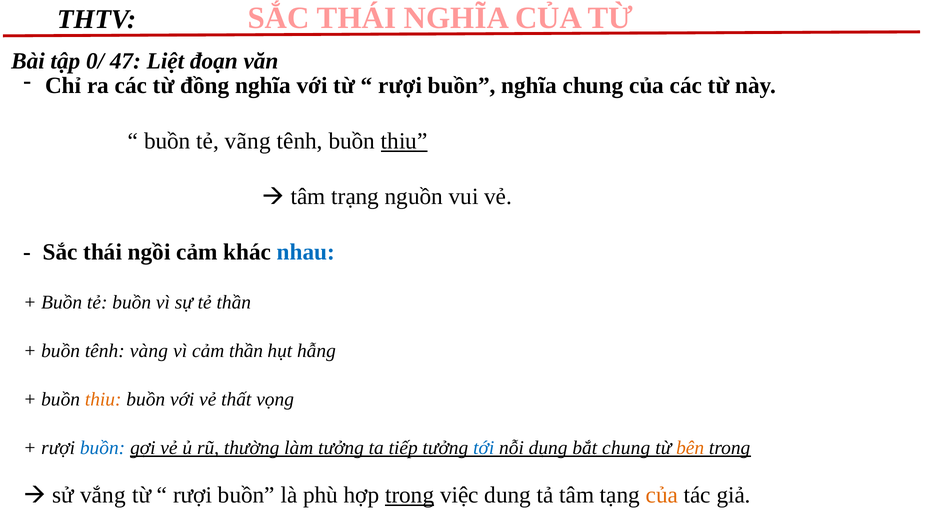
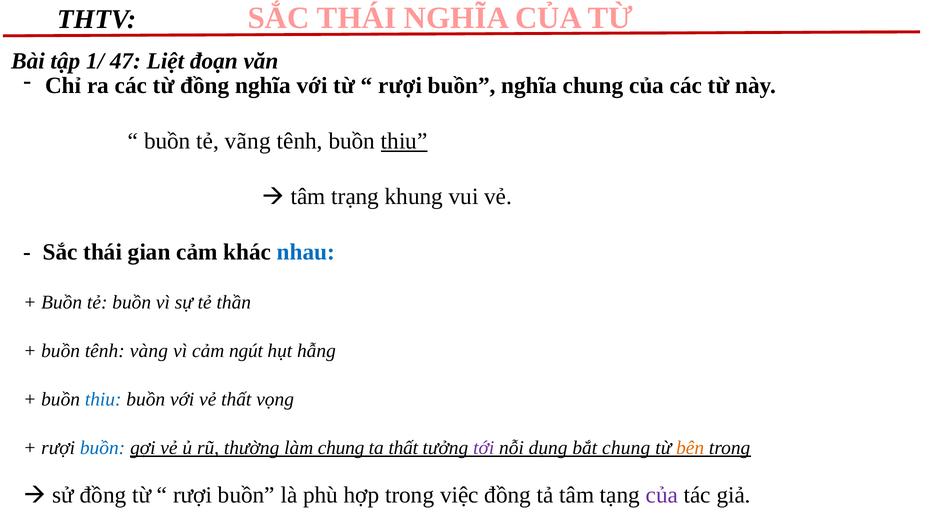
0/: 0/ -> 1/ (95, 61)
nguồn: nguồn -> khung (414, 197)
ngồi: ngồi -> gian (149, 252)
cảm thần: thần -> ngút (246, 351)
thiu colour: orange -> blue (103, 399)
làm tưởng: tưởng -> chung (341, 448)
ta tiếp: tiếp -> thất (403, 448)
tới colour: blue -> purple (484, 448)
sử vắng: vắng -> đồng (103, 495)
trong underline: present -> none (410, 495)
việc dung: dung -> đồng (508, 495)
của colour: orange -> purple (662, 495)
